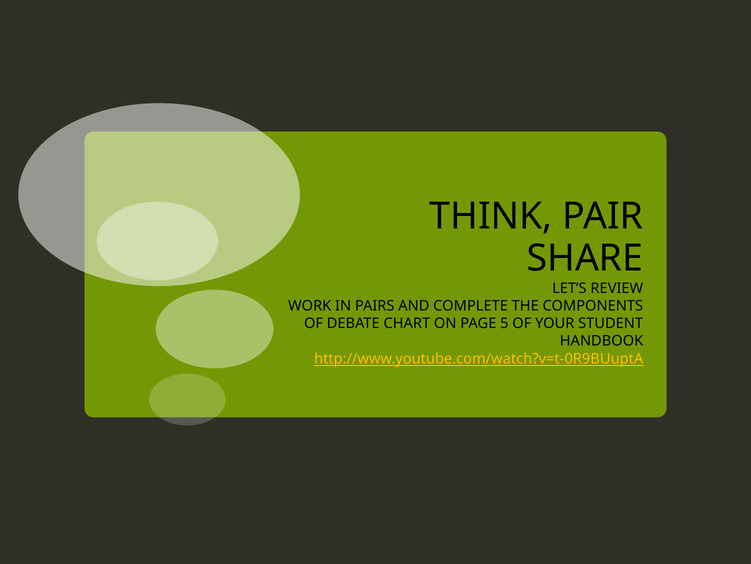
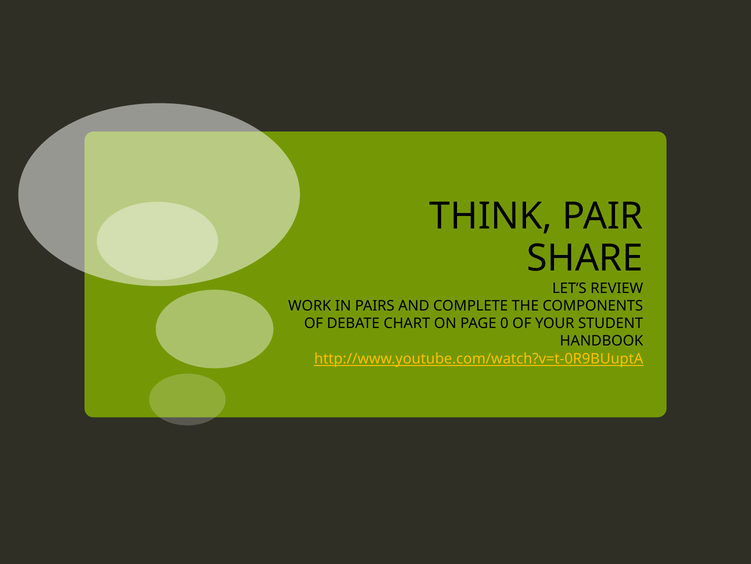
5: 5 -> 0 (504, 323)
